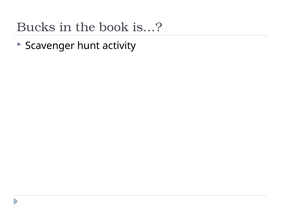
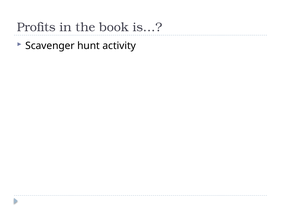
Bucks: Bucks -> Profits (36, 27)
